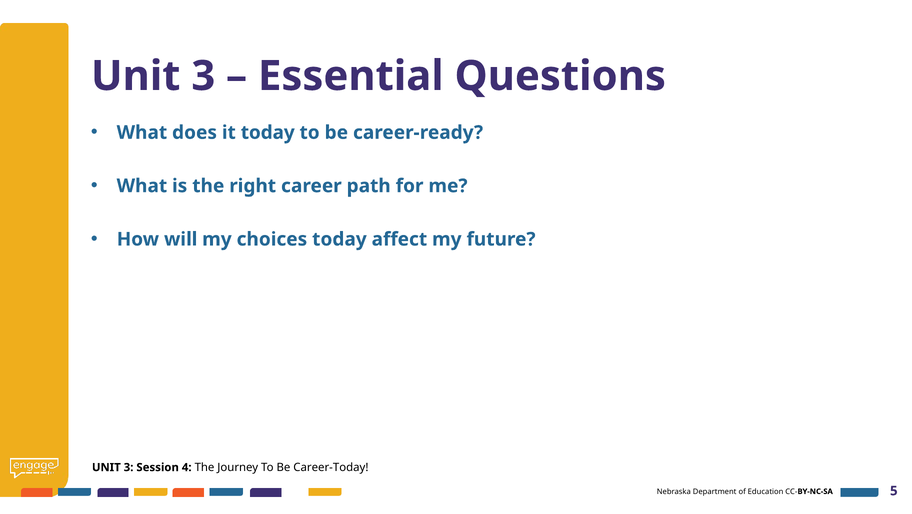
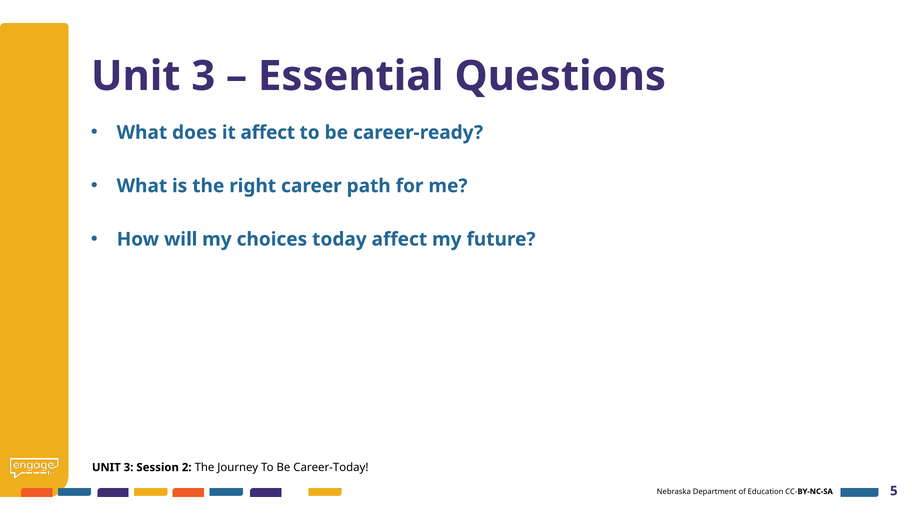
it today: today -> affect (268, 132)
4: 4 -> 2 (187, 467)
